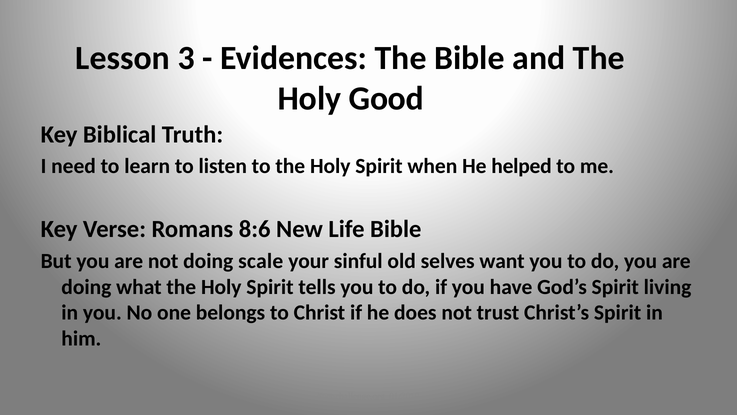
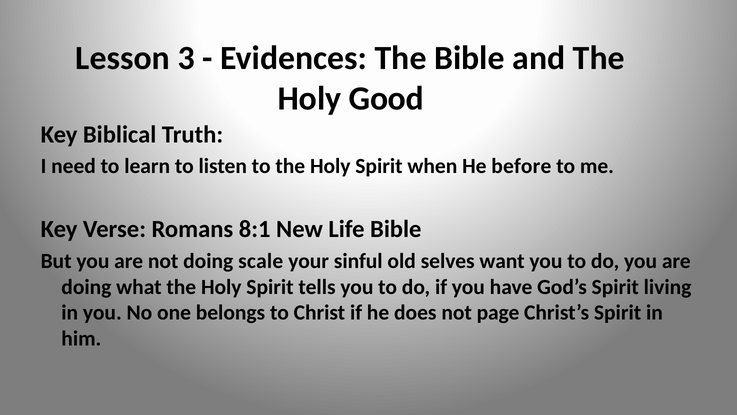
helped: helped -> before (521, 166)
8:6: 8:6 -> 8:1 (255, 229)
trust: trust -> page (498, 312)
